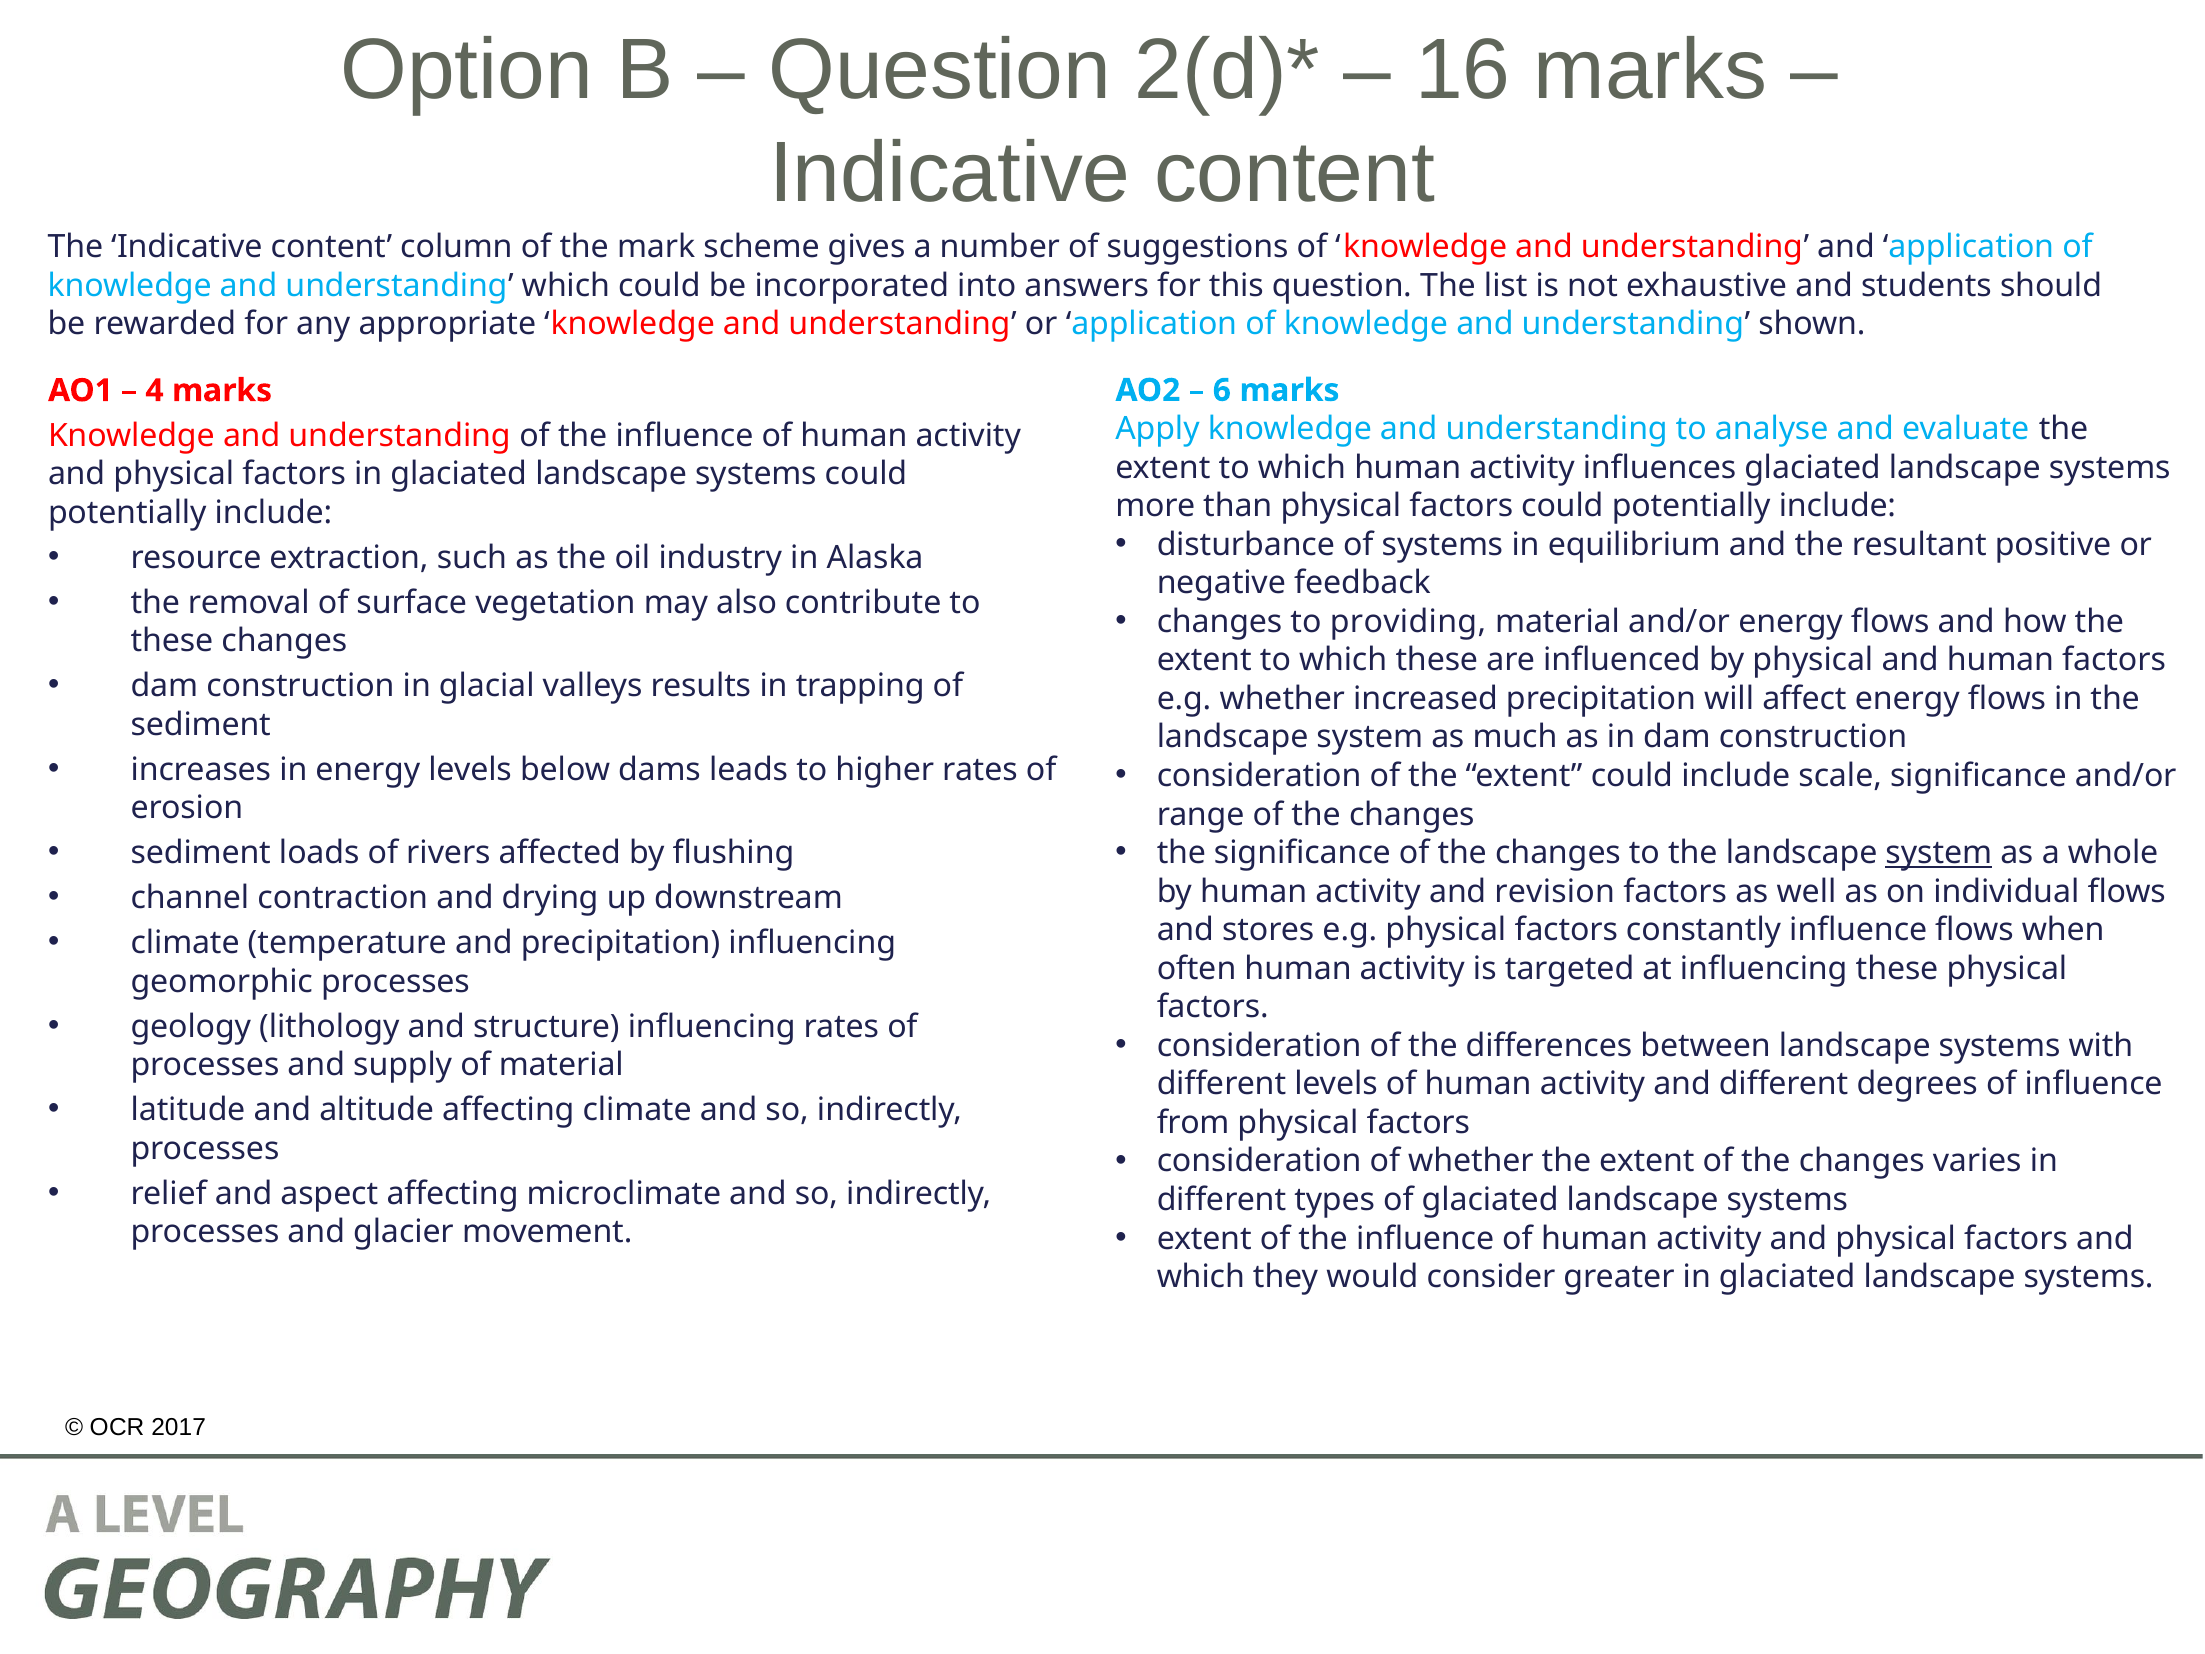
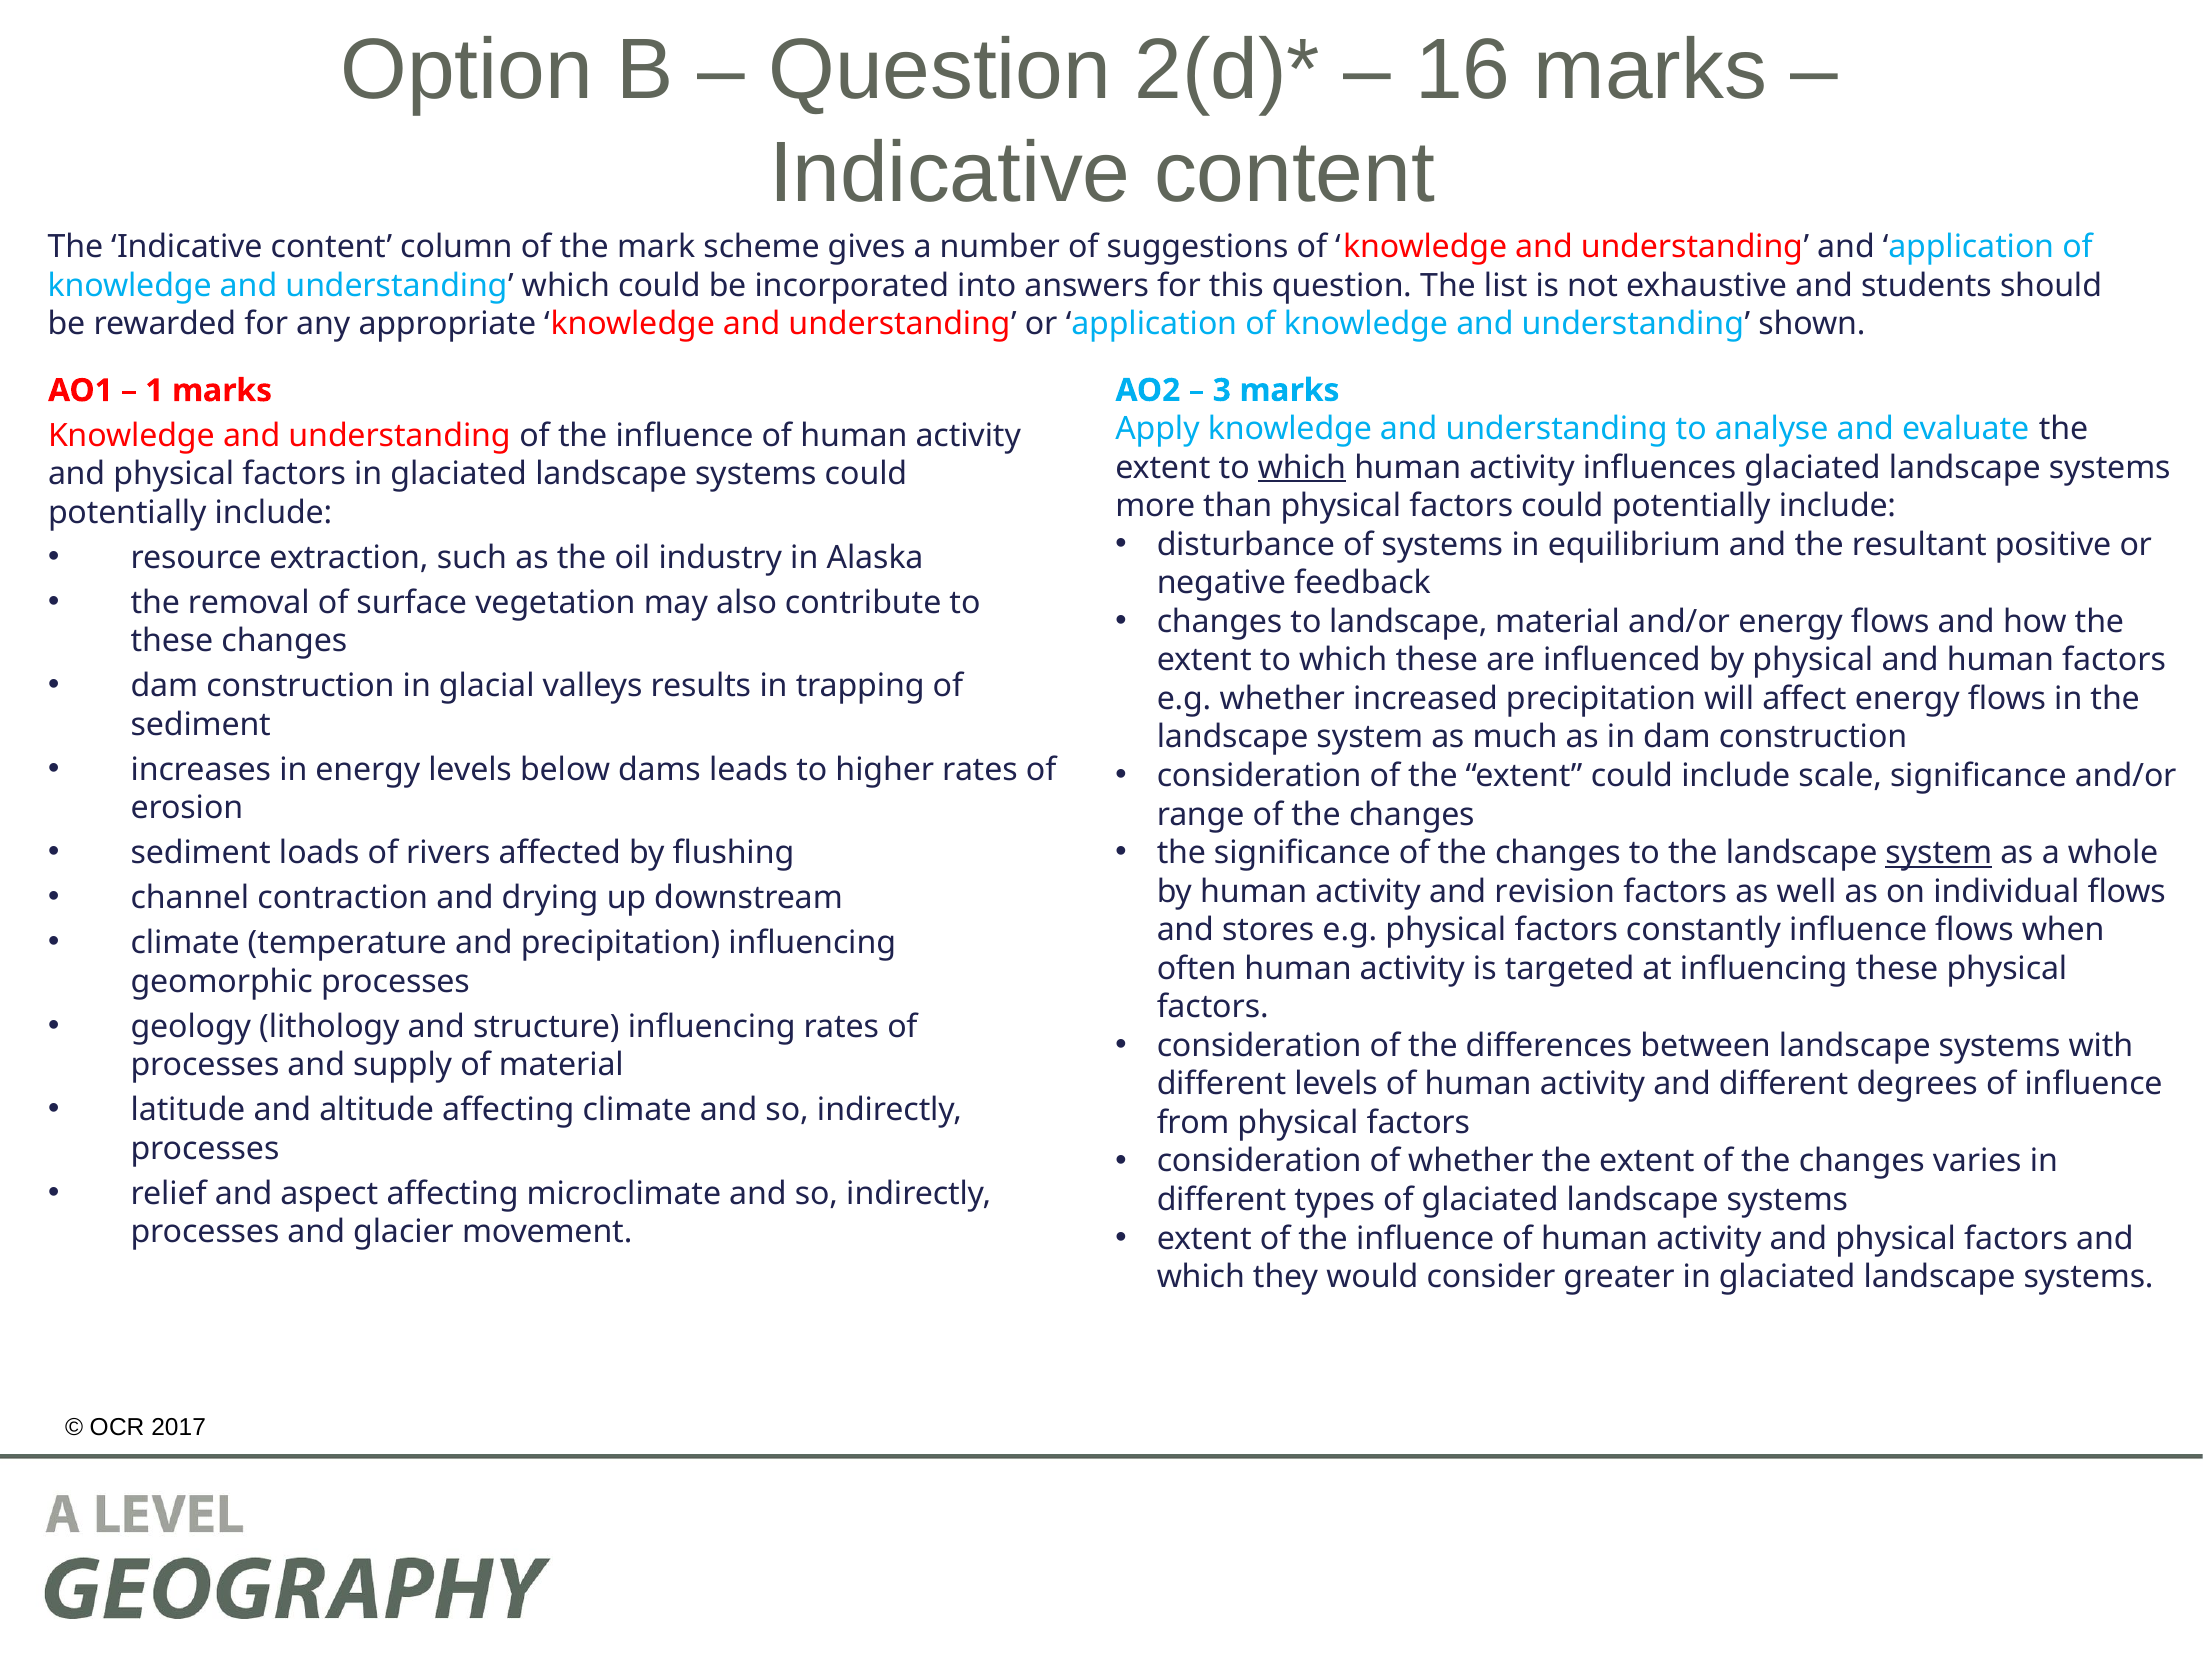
6: 6 -> 3 (1222, 390)
4: 4 -> 1 (154, 391)
which underline: none -> present (1302, 467)
to providing: providing -> landscape (1408, 622)
